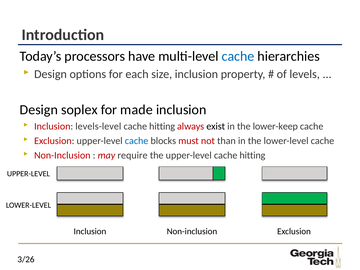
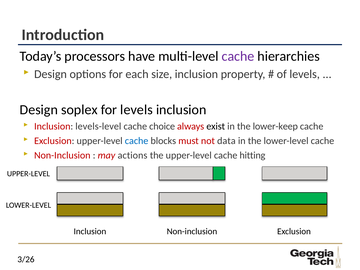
cache colour: blue -> purple (238, 56)
for made: made -> levels (137, 110)
hitting: hitting -> choice (162, 126)
than: than -> data (226, 141)
require: require -> actions (133, 155)
